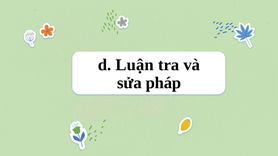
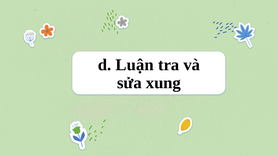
pháp: pháp -> xung (163, 83)
